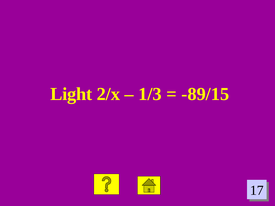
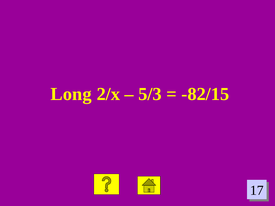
Light: Light -> Long (71, 94)
1/3: 1/3 -> 5/3 (150, 94)
-89/15: -89/15 -> -82/15 (205, 94)
